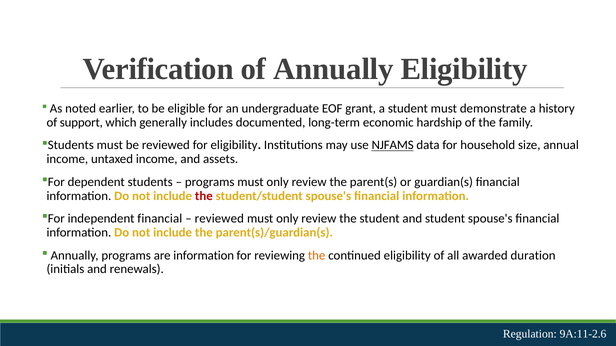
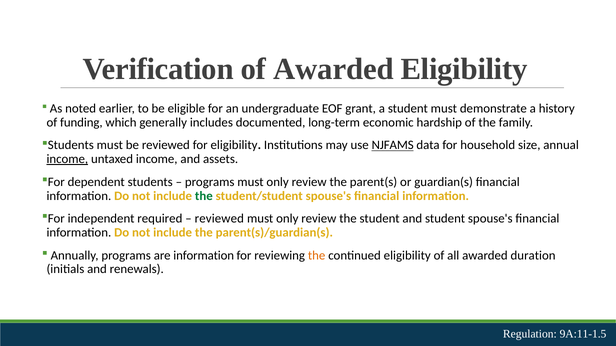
of Annually: Annually -> Awarded (333, 69)
support: support -> funding (81, 123)
income underline: none -> present (67, 159)
the colour: red -> green (204, 196)
independent financial: financial -> required (160, 219)
9A:11-2.6: 9A:11-2.6 -> 9A:11-1.5 (583, 334)
